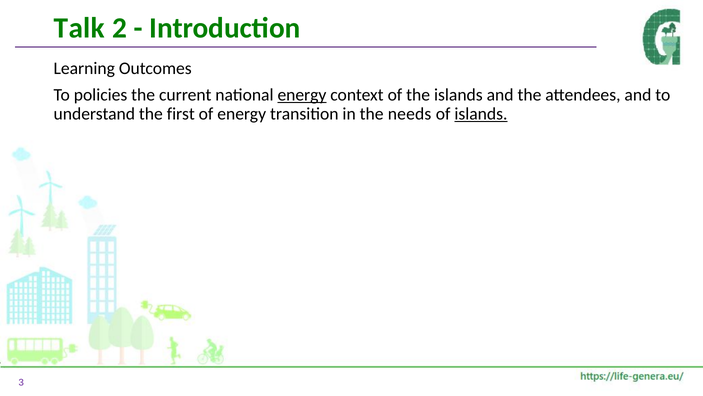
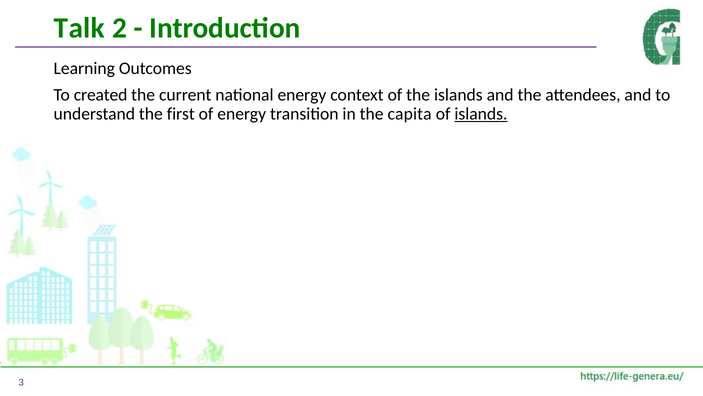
policies: policies -> created (101, 95)
energy underline: present -> none (302, 95)
needs: needs -> capita (410, 114)
